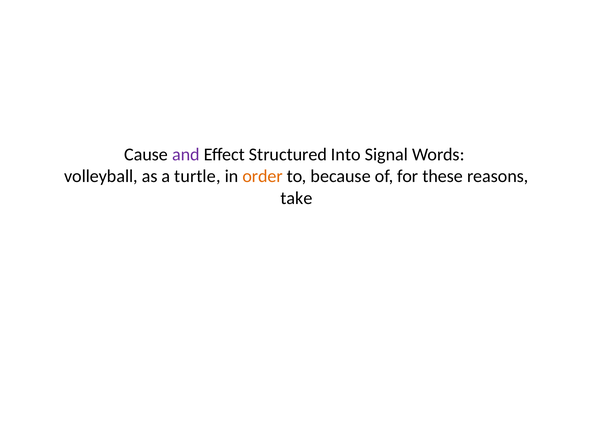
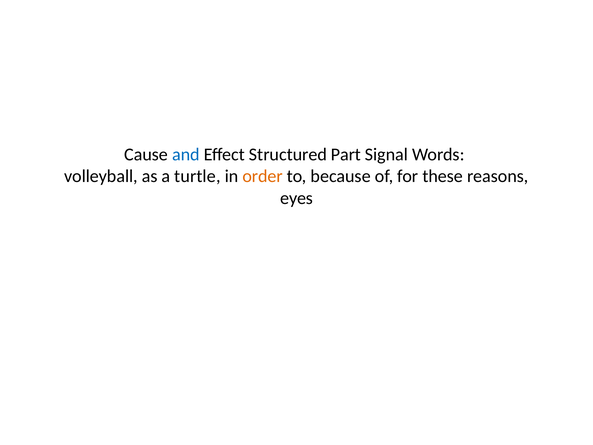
and colour: purple -> blue (186, 154)
Into: Into -> Part (346, 154)
take: take -> eyes (297, 198)
